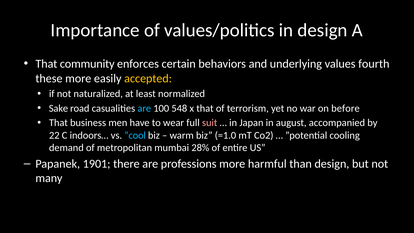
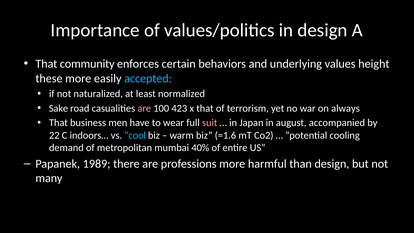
fourth: fourth -> height (374, 64)
accepted colour: yellow -> light blue (148, 78)
are colour: light blue -> pink (144, 108)
548: 548 -> 423 (179, 108)
before: before -> always (346, 108)
=1.0: =1.0 -> =1.6 (225, 135)
28%: 28% -> 40% (200, 148)
1901: 1901 -> 1989 (97, 164)
